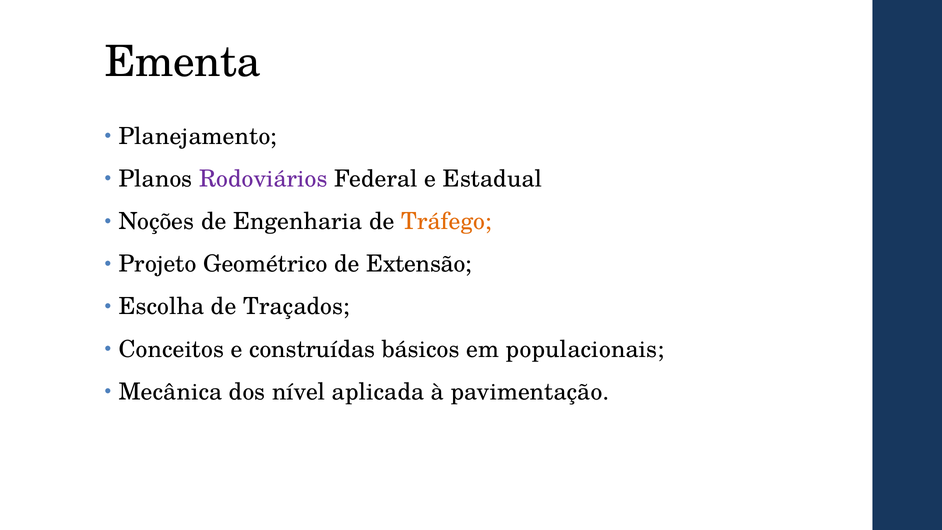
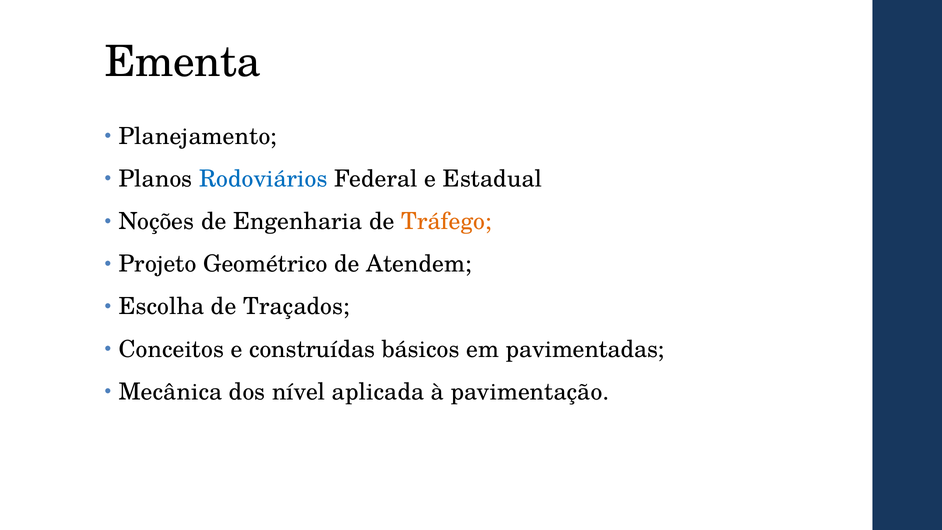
Rodoviários colour: purple -> blue (263, 179)
Extensão: Extensão -> Atendem (419, 264)
populacionais: populacionais -> pavimentadas (585, 349)
